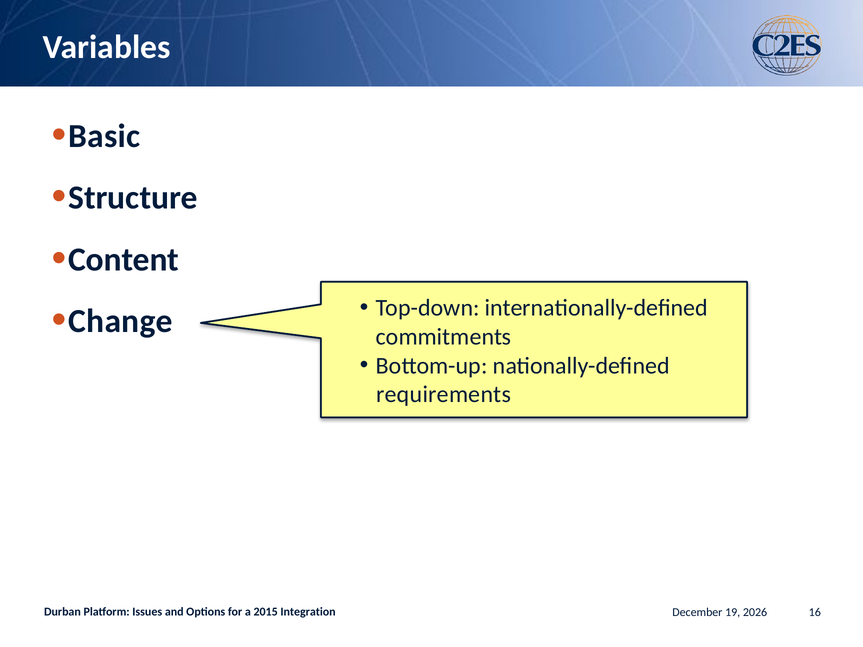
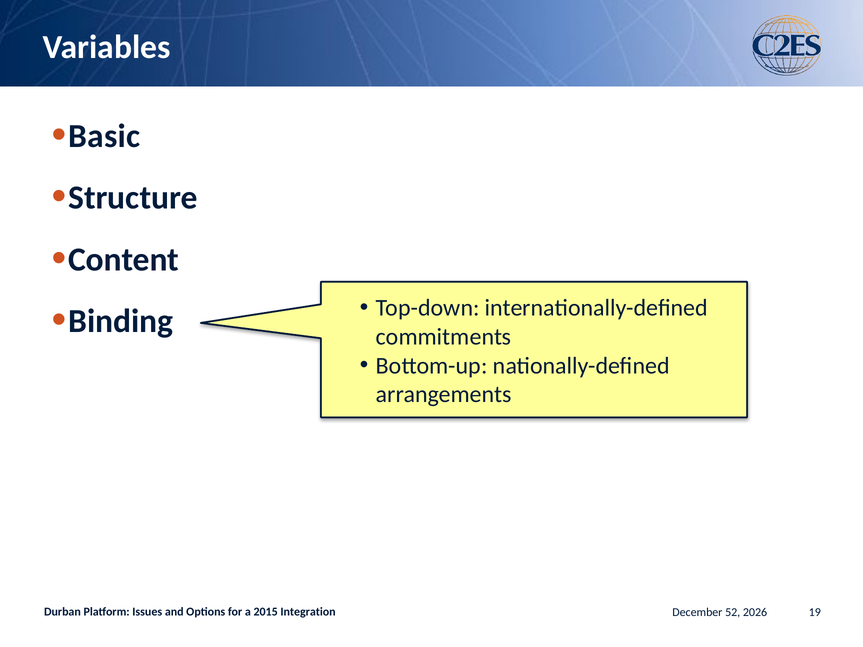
Change: Change -> Binding (121, 321)
requirements: requirements -> arrangements (444, 395)
19: 19 -> 52 (733, 612)
16: 16 -> 19 (815, 612)
